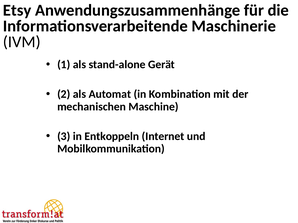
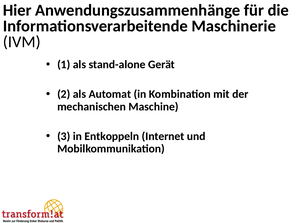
Etsy: Etsy -> Hier (17, 10)
